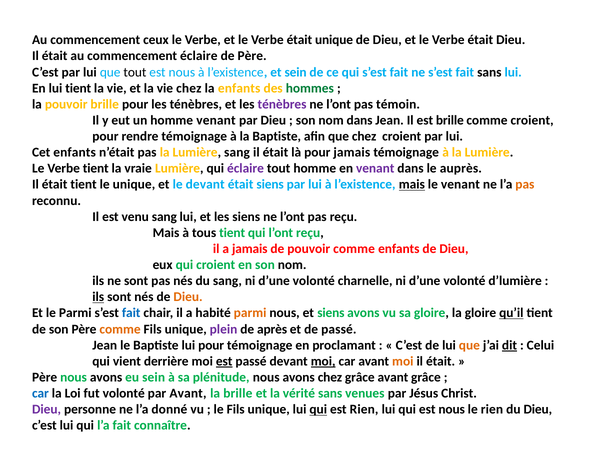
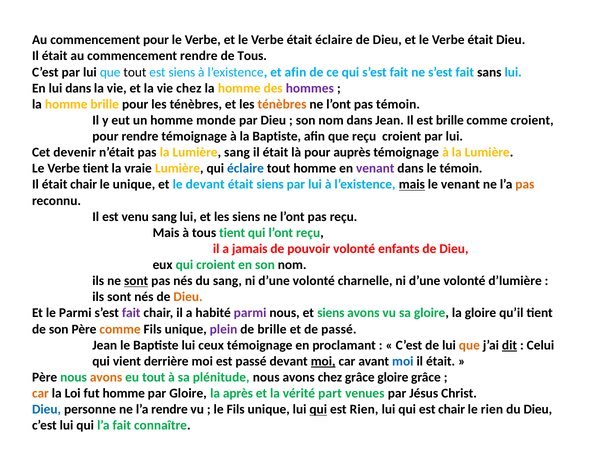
commencement ceux: ceux -> pour (156, 40)
était unique: unique -> éclaire (334, 40)
commencement éclaire: éclaire -> rendre (199, 56)
de Père: Père -> Tous (252, 56)
nous: nous -> siens (182, 72)
et sein: sein -> afin (295, 72)
lui tient: tient -> dans (78, 88)
enfants: enfants -> homme (239, 88)
hommes colour: green -> purple (310, 88)
pouvoir: pouvoir -> homme (66, 104)
ténèbres colour: purple -> orange (282, 104)
homme venant: venant -> monde (216, 120)
que chez: chez -> reçu (364, 136)
Cet enfants: enfants -> devenir (75, 153)
pour jamais: jamais -> auprès (352, 153)
éclaire colour: purple -> blue (246, 169)
le auprès: auprès -> témoin (461, 169)
était tient: tient -> chair (84, 185)
pouvoir comme: comme -> volonté (354, 249)
sont underline: none -> present (136, 281)
ils underline: present -> none (98, 297)
fait colour: blue -> purple (131, 313)
parmi colour: orange -> purple (250, 313)
qu’il underline: present -> none (511, 313)
de après: après -> brille (272, 329)
lui pour: pour -> ceux (211, 345)
est underline: present -> none (224, 361)
moi colour: orange -> blue (403, 361)
avons colour: black -> orange (106, 378)
eu sein: sein -> tout (154, 378)
grâce avant: avant -> gloire (393, 378)
car colour: blue -> orange (40, 394)
fut volonté: volonté -> homme (124, 394)
par Avant: Avant -> Gloire (188, 394)
la brille: brille -> après (238, 394)
vérité sans: sans -> part (330, 394)
Dieu colour: purple -> blue (47, 410)
l’a donné: donné -> rendre (169, 410)
qui est nous: nous -> chair (452, 410)
